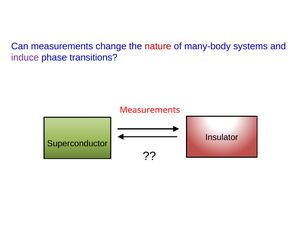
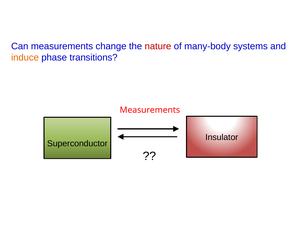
induce colour: purple -> orange (25, 58)
